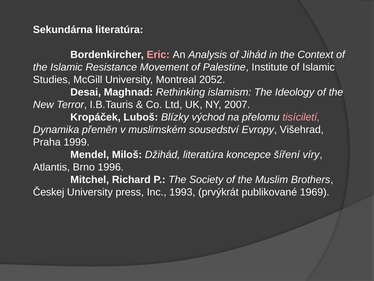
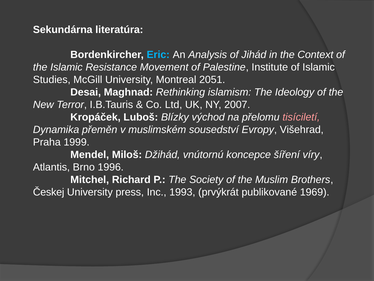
Eric colour: pink -> light blue (158, 55)
2052: 2052 -> 2051 (212, 80)
Džihád literatúra: literatúra -> vnútornú (203, 154)
